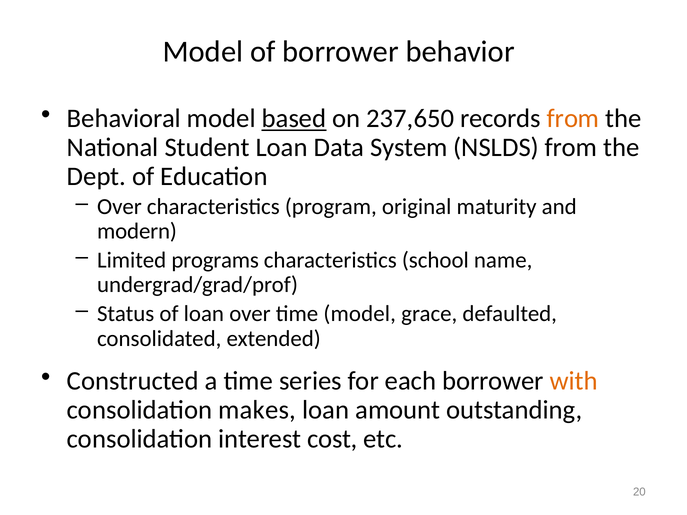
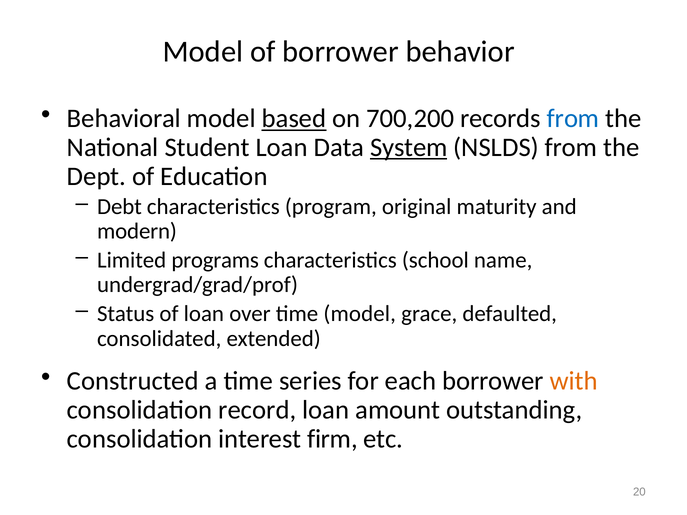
237,650: 237,650 -> 700,200 (410, 119)
from colour: orange -> blue (573, 119)
System underline: none -> present (409, 148)
Over: Over -> Debt (119, 207)
makes: makes -> record (257, 410)
cost: cost -> firm (332, 439)
